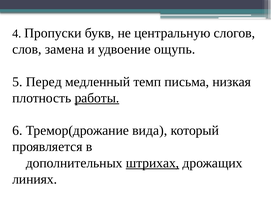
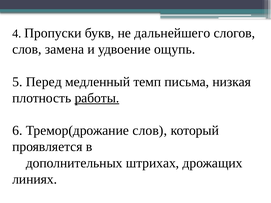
центральную: центральную -> дальнейшего (172, 33)
Тремор(дрожание вида: вида -> слов (150, 131)
штрихах underline: present -> none (153, 163)
